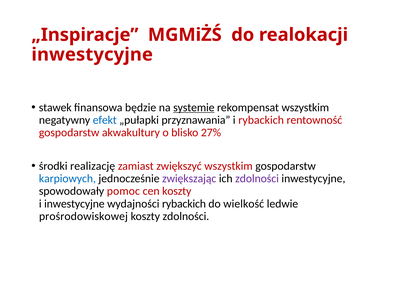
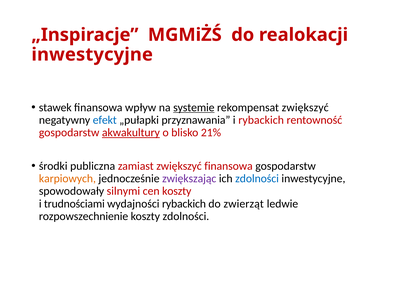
będzie: będzie -> wpływ (141, 108)
rekompensat wszystkim: wszystkim -> zwiększyć (305, 108)
akwakultury underline: none -> present (131, 133)
27%: 27% -> 21% (211, 133)
realizację: realizację -> publiczna (93, 166)
zwiększyć wszystkim: wszystkim -> finansowa (229, 166)
karpiowych colour: blue -> orange (67, 179)
zdolności colour: purple -> blue (257, 179)
pomoc: pomoc -> silnymi (123, 191)
i inwestycyjne: inwestycyjne -> trudnościami (74, 204)
wielkość: wielkość -> zwierząt (244, 204)
prośrodowiskowej: prośrodowiskowej -> rozpowszechnienie (84, 216)
